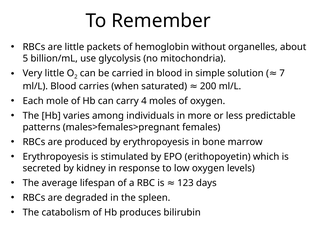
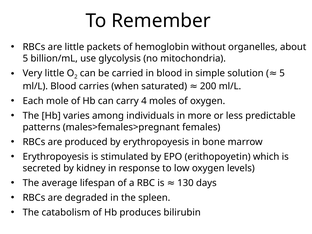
7: 7 -> 5 (282, 73)
123: 123 -> 130 (185, 183)
